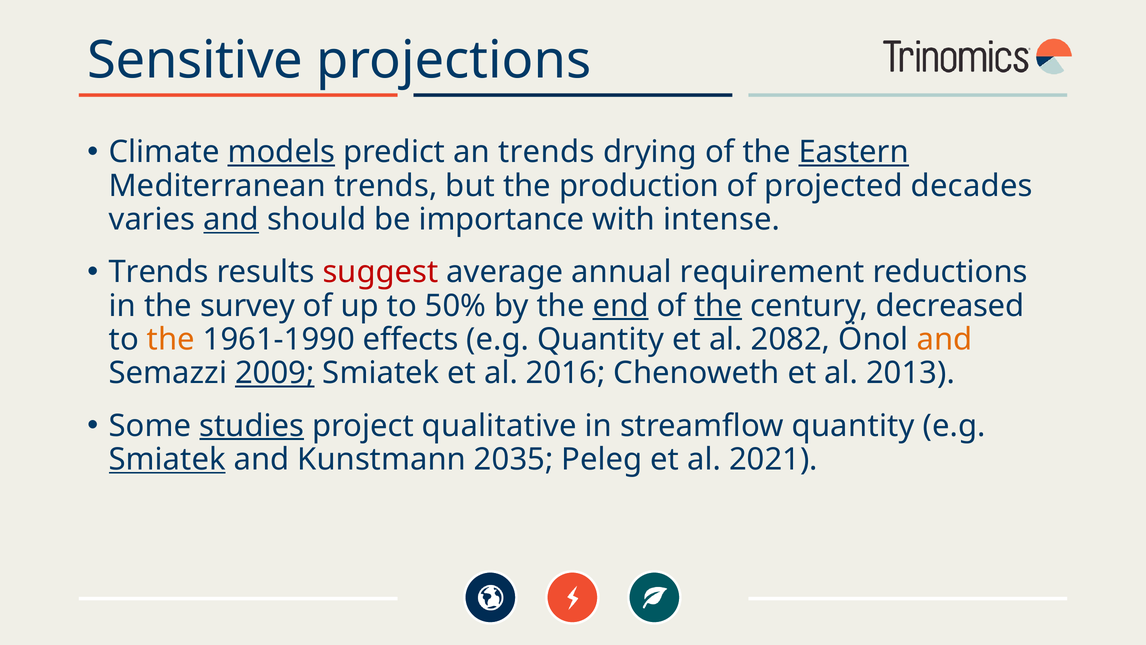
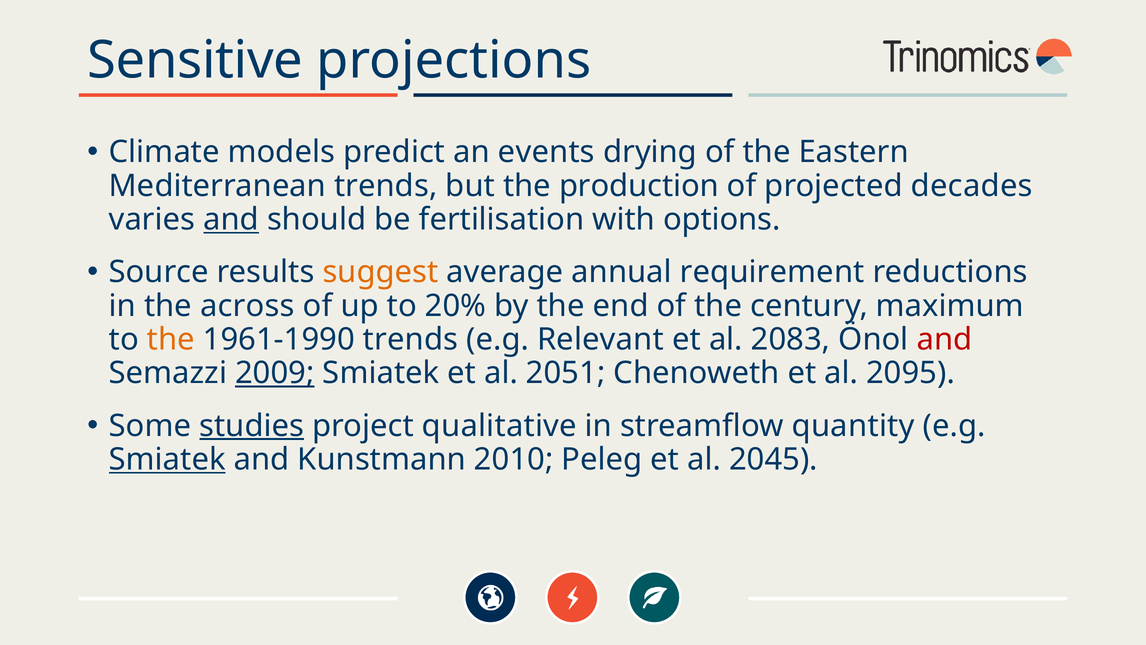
models underline: present -> none (281, 152)
an trends: trends -> events (546, 152)
Eastern underline: present -> none (854, 152)
importance: importance -> fertilisation (502, 219)
intense: intense -> options (722, 219)
Trends: Trends -> Source (159, 272)
suggest colour: red -> orange (380, 272)
survey: survey -> across (247, 306)
50%: 50% -> 20% (456, 306)
end underline: present -> none (621, 306)
the underline: present -> none (718, 306)
decreased: decreased -> maximum (950, 306)
1961-1990 effects: effects -> trends (411, 339)
e.g Quantity: Quantity -> Relevant (600, 339)
2082: 2082 -> 2083 (790, 339)
and colour: orange -> red (944, 339)
2016: 2016 -> 2051 (566, 373)
2013: 2013 -> 2095 (911, 373)
2035: 2035 -> 2010 (514, 459)
2021: 2021 -> 2045 (773, 459)
